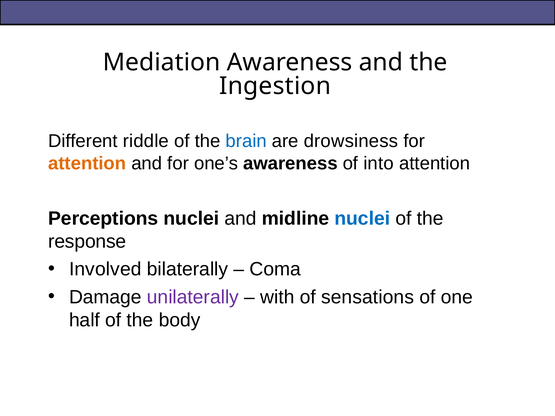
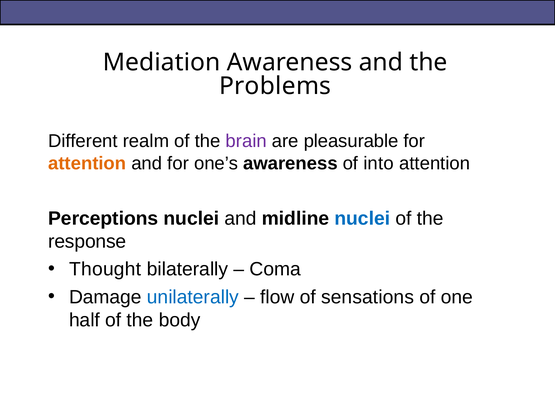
Ingestion: Ingestion -> Problems (275, 86)
riddle: riddle -> realm (146, 141)
brain colour: blue -> purple (246, 141)
drowsiness: drowsiness -> pleasurable (351, 141)
Involved: Involved -> Thought (105, 269)
unilaterally colour: purple -> blue (193, 297)
with: with -> flow (277, 297)
